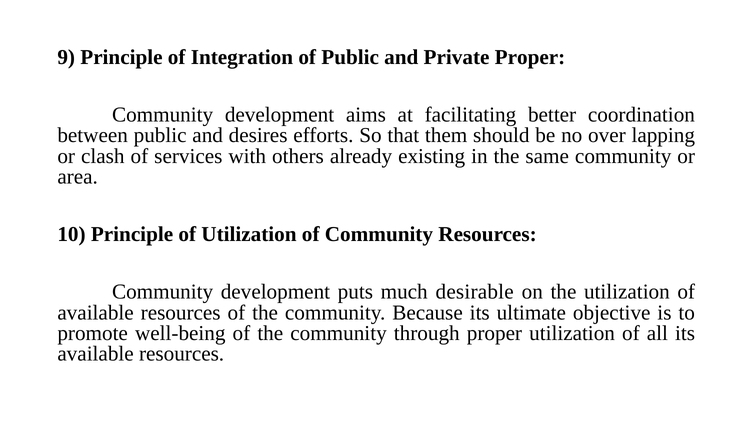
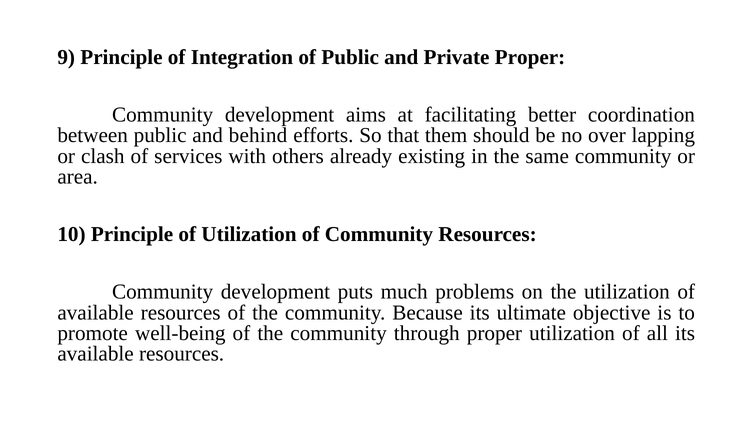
desires: desires -> behind (258, 135)
desirable: desirable -> problems (475, 292)
